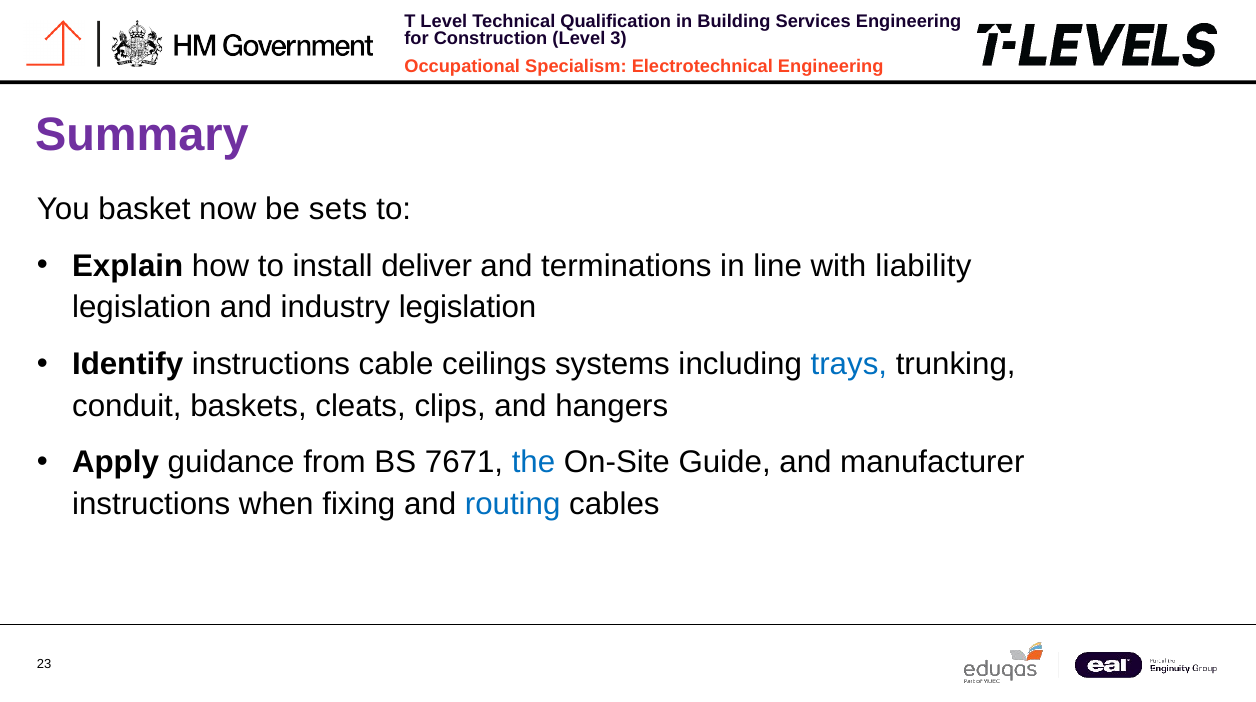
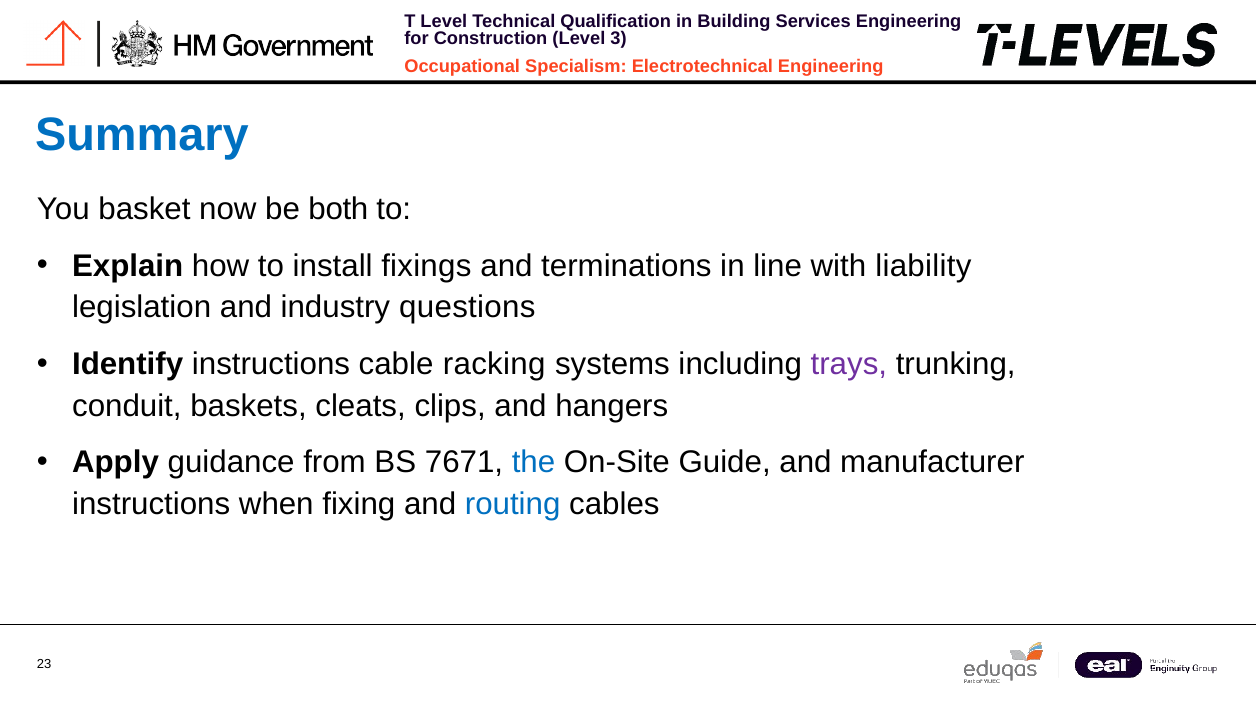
Summary colour: purple -> blue (142, 135)
sets: sets -> both (338, 209)
deliver: deliver -> fixings (426, 266)
industry legislation: legislation -> questions (467, 308)
ceilings: ceilings -> racking (494, 364)
trays colour: blue -> purple (849, 364)
